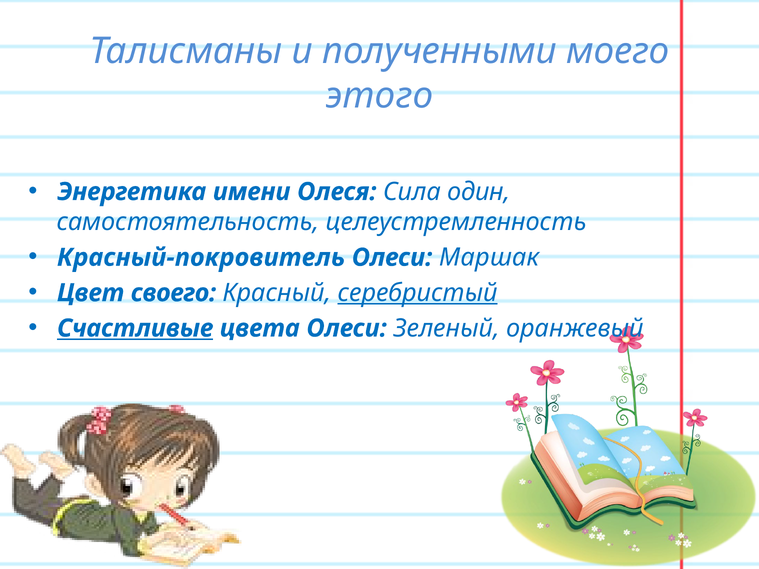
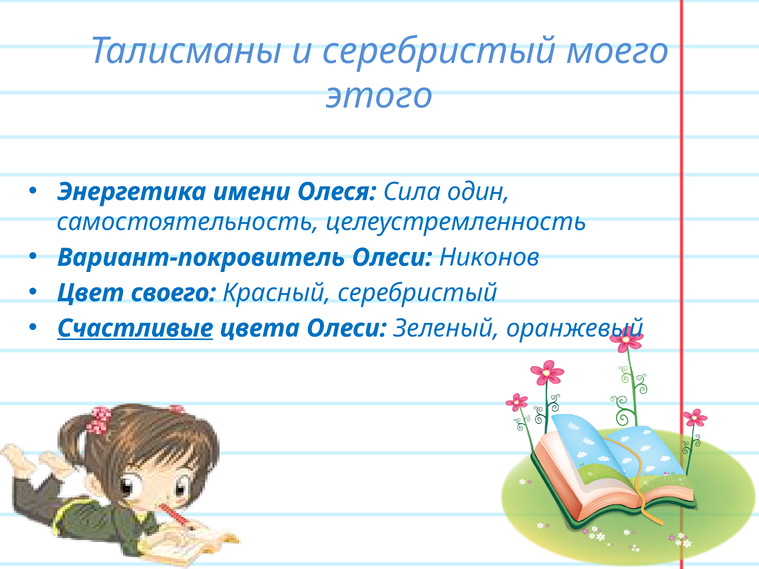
и полученными: полученными -> серебристый (439, 51)
Красный-покровитель: Красный-покровитель -> Вариант-покровитель (201, 258)
Маршак: Маршак -> Никонов (490, 258)
серебристый underline: present -> none (418, 293)
